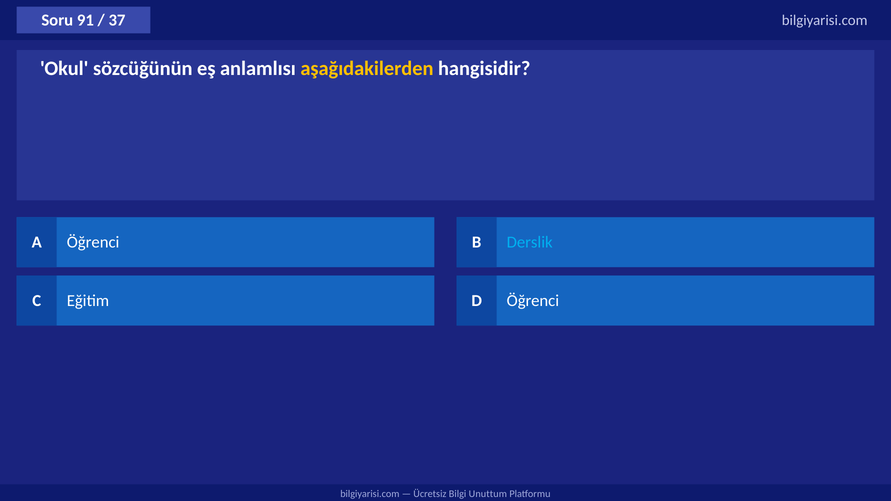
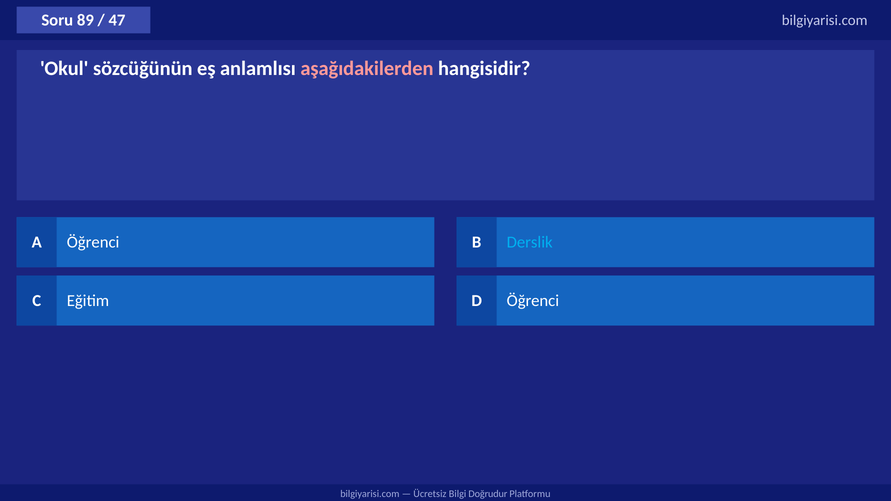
91: 91 -> 89 (85, 20)
37: 37 -> 47 (117, 20)
aşağıdakilerden colour: yellow -> pink (367, 69)
Unuttum: Unuttum -> Doğrudur (488, 494)
